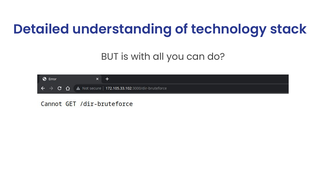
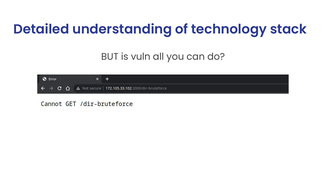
with: with -> vuln (141, 56)
